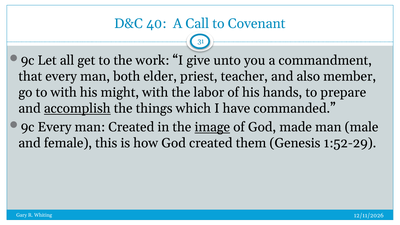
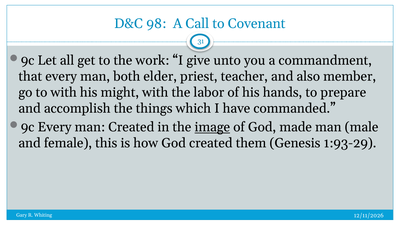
40: 40 -> 98 (156, 24)
accomplish underline: present -> none (77, 109)
1:52-29: 1:52-29 -> 1:93-29 (350, 143)
